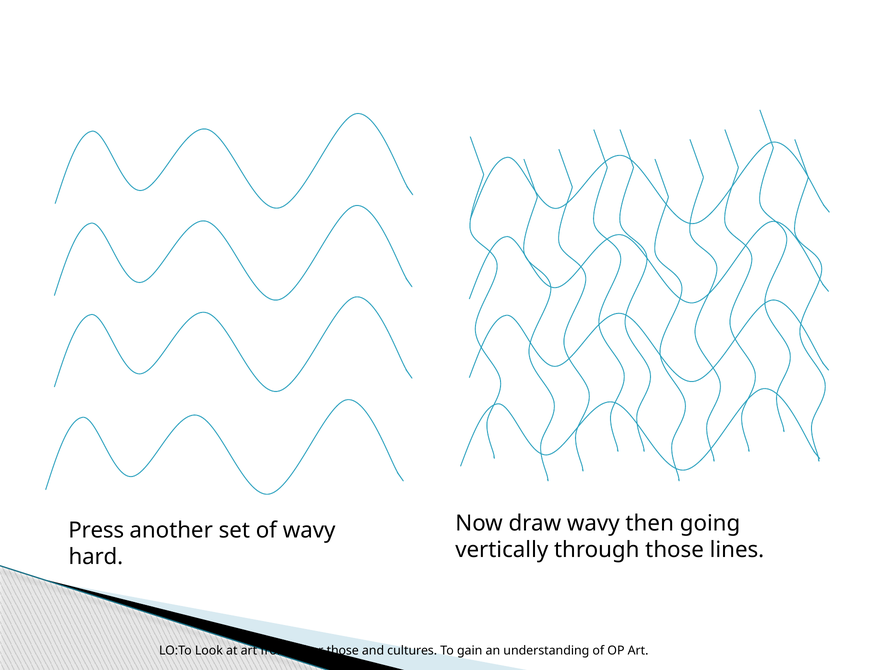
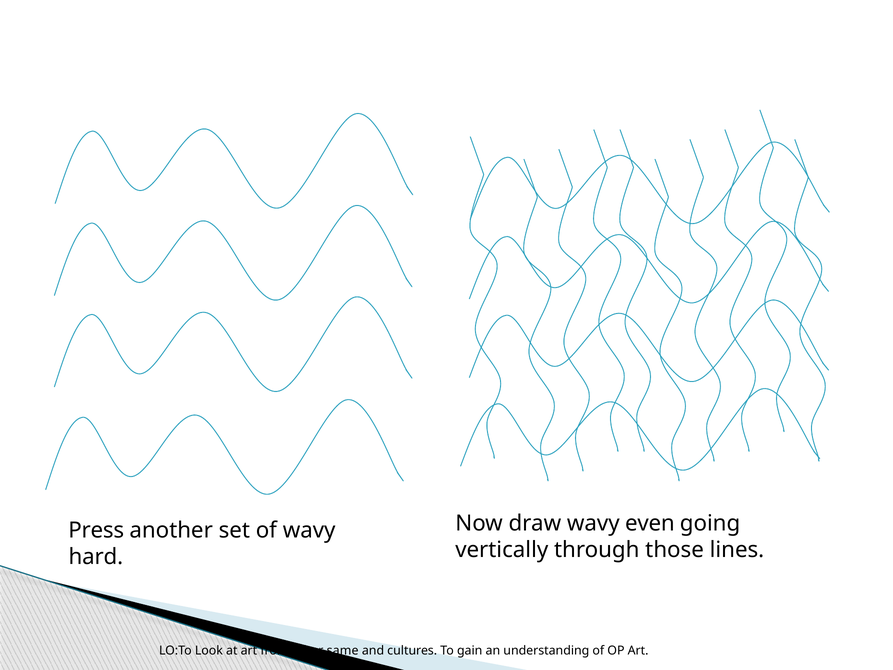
then: then -> even (650, 523)
other those: those -> same (343, 650)
